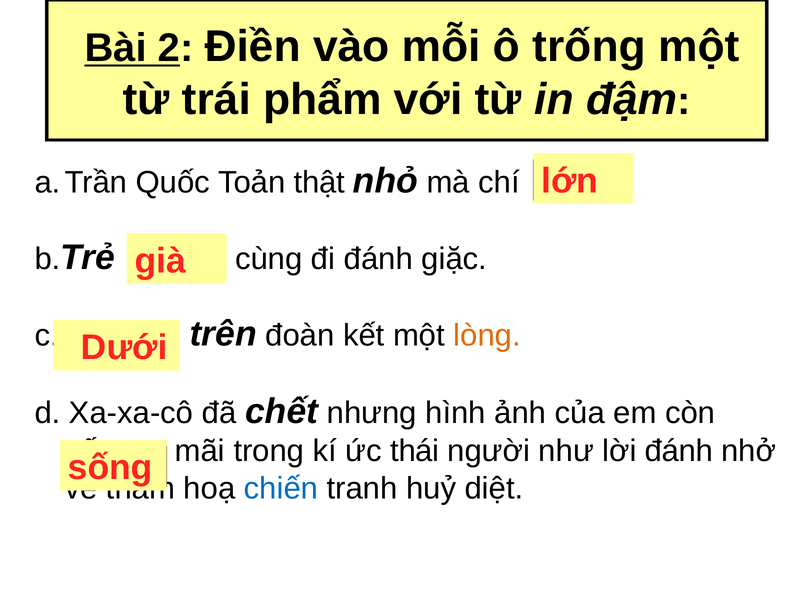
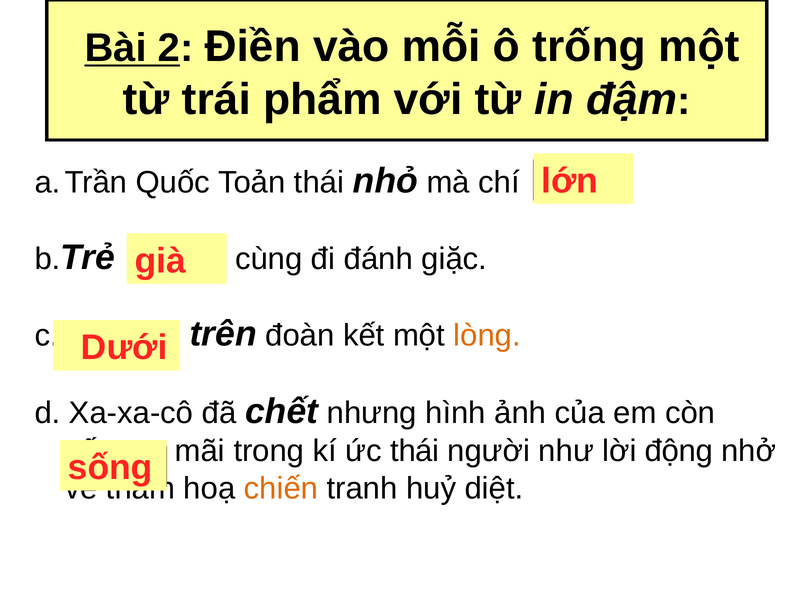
Toản thật: thật -> thái (319, 183)
lời đánh: đánh -> động (679, 451)
chiến colour: blue -> orange (281, 489)
